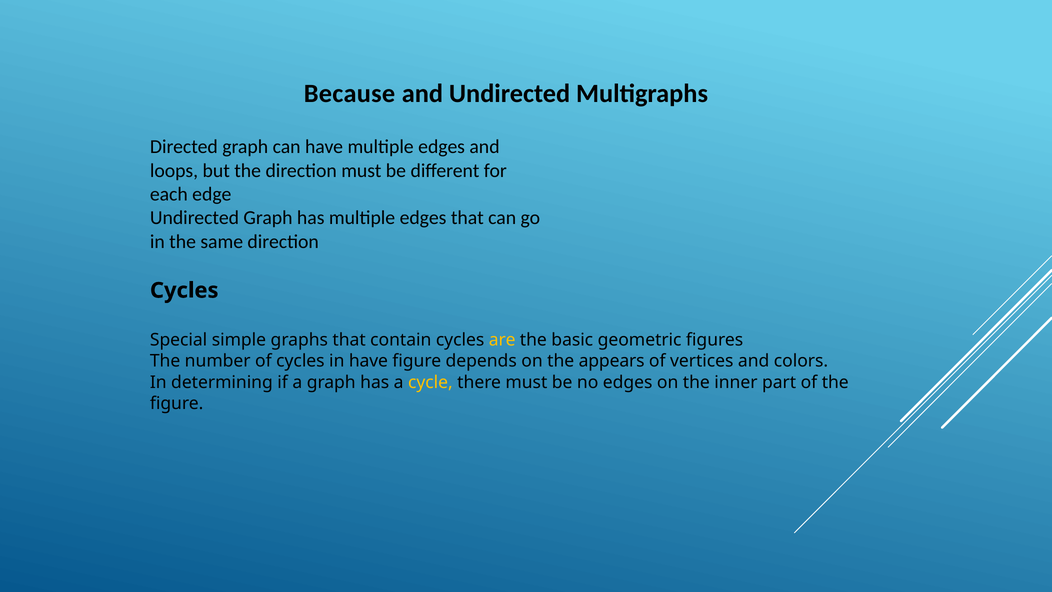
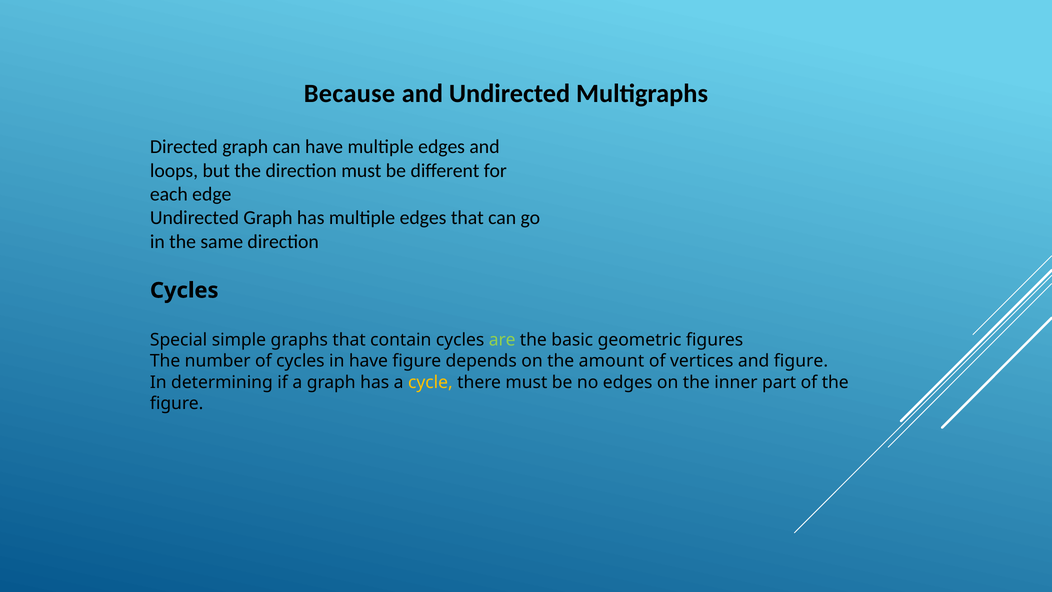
are colour: yellow -> light green (502, 340)
appears: appears -> amount (611, 361)
and colors: colors -> figure (801, 361)
